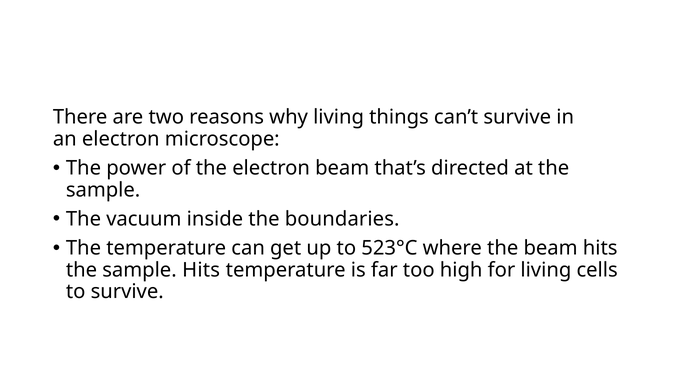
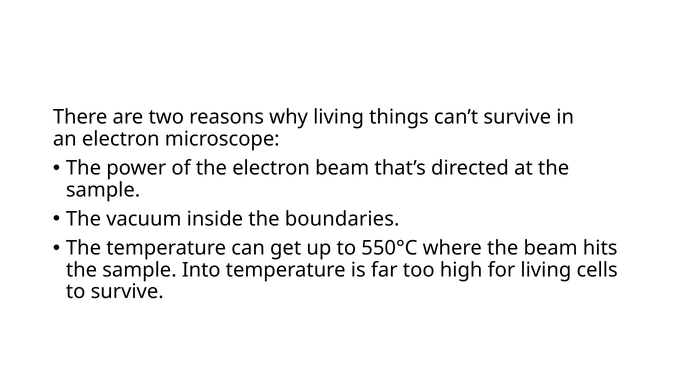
523°C: 523°C -> 550°C (389, 248)
sample Hits: Hits -> Into (201, 270)
